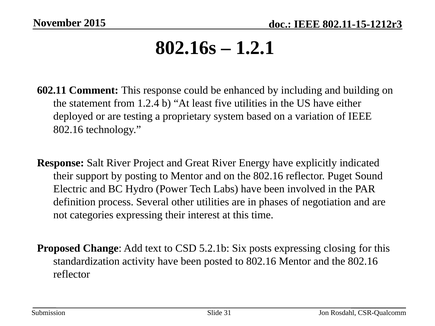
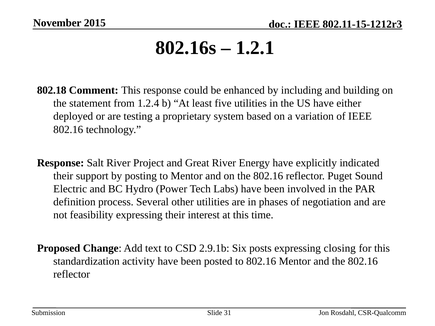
602.11: 602.11 -> 802.18 (52, 90)
categories: categories -> feasibility (92, 215)
5.2.1b: 5.2.1b -> 2.9.1b (214, 248)
